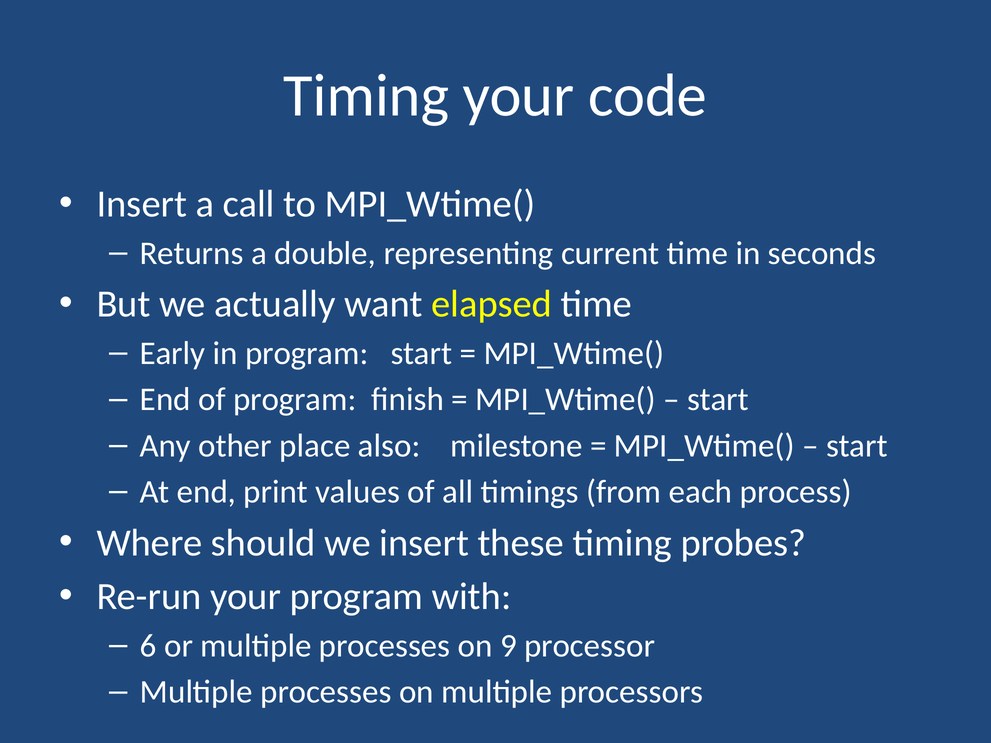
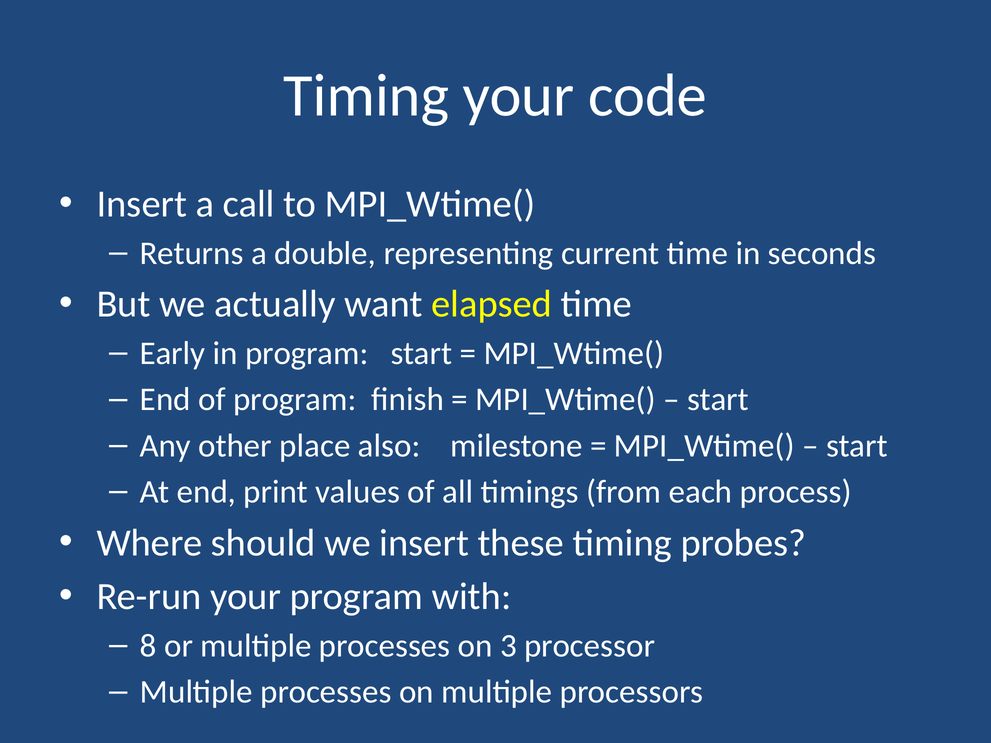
6: 6 -> 8 (148, 646)
9: 9 -> 3 (508, 646)
